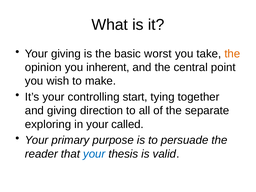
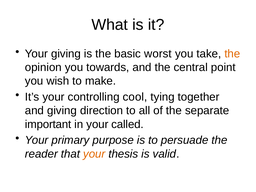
inherent: inherent -> towards (108, 67)
start: start -> cool (135, 97)
exploring: exploring -> important (48, 124)
your colour: blue -> orange (94, 154)
